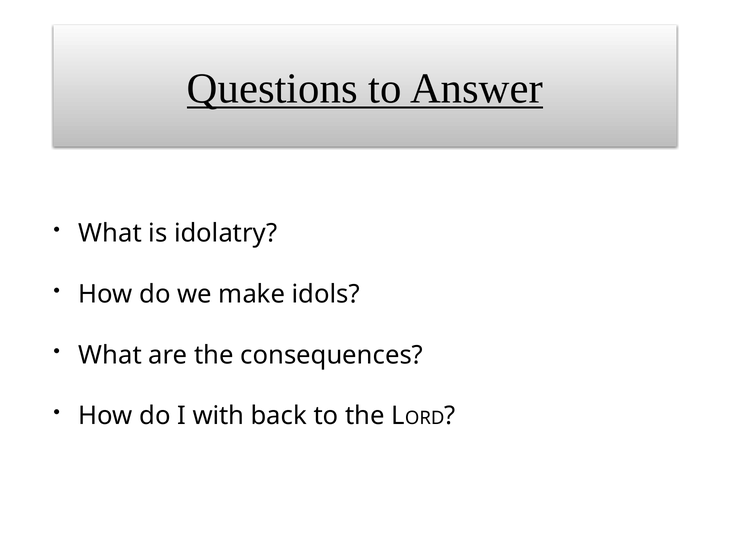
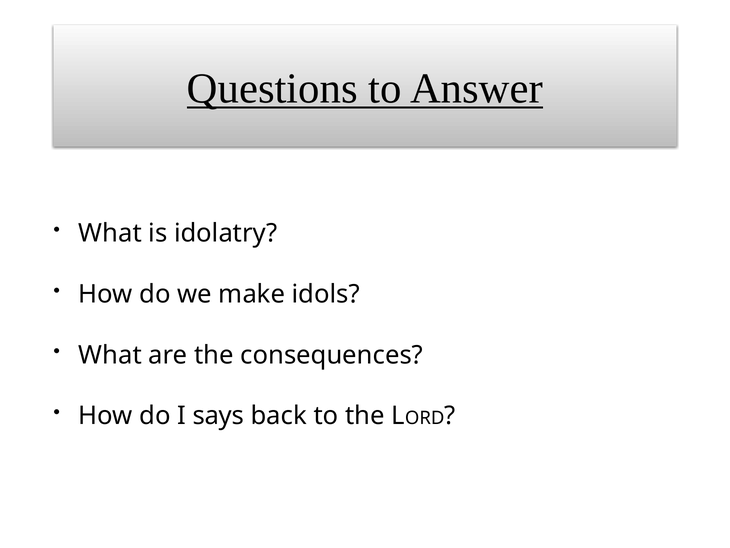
with: with -> says (218, 415)
